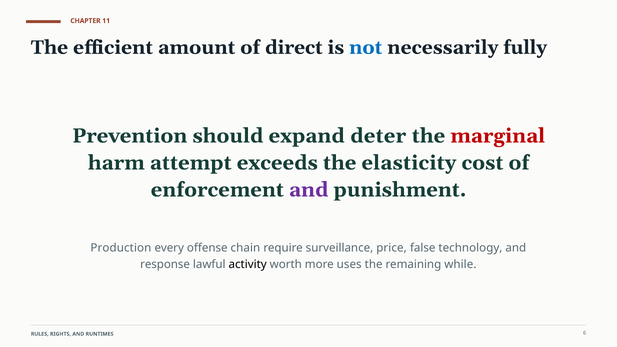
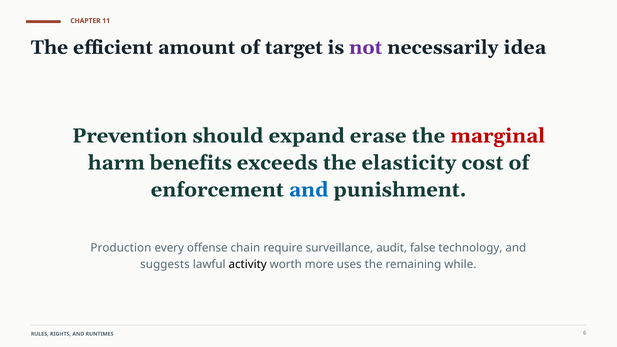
direct: direct -> target (294, 47)
not colour: blue -> purple (366, 47)
fully: fully -> idea (525, 47)
deter: deter -> erase (378, 136)
attempt: attempt -> benefits (191, 163)
and colour: purple -> blue (309, 190)
price: price -> audit (392, 248)
response: response -> suggests (165, 264)
